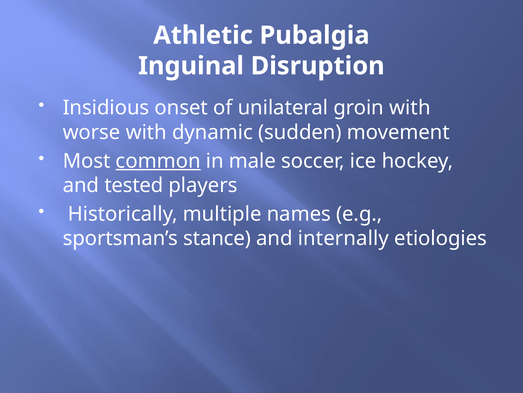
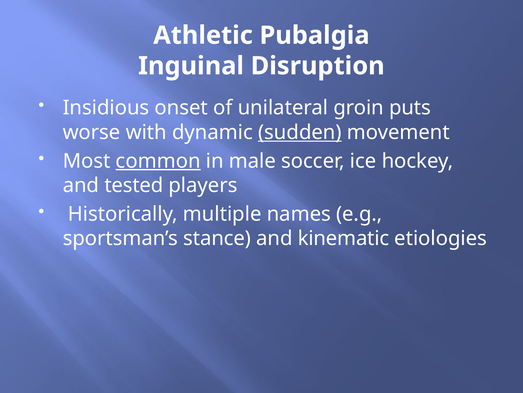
groin with: with -> puts (410, 108)
sudden underline: none -> present (300, 132)
internally: internally -> kinematic (344, 238)
